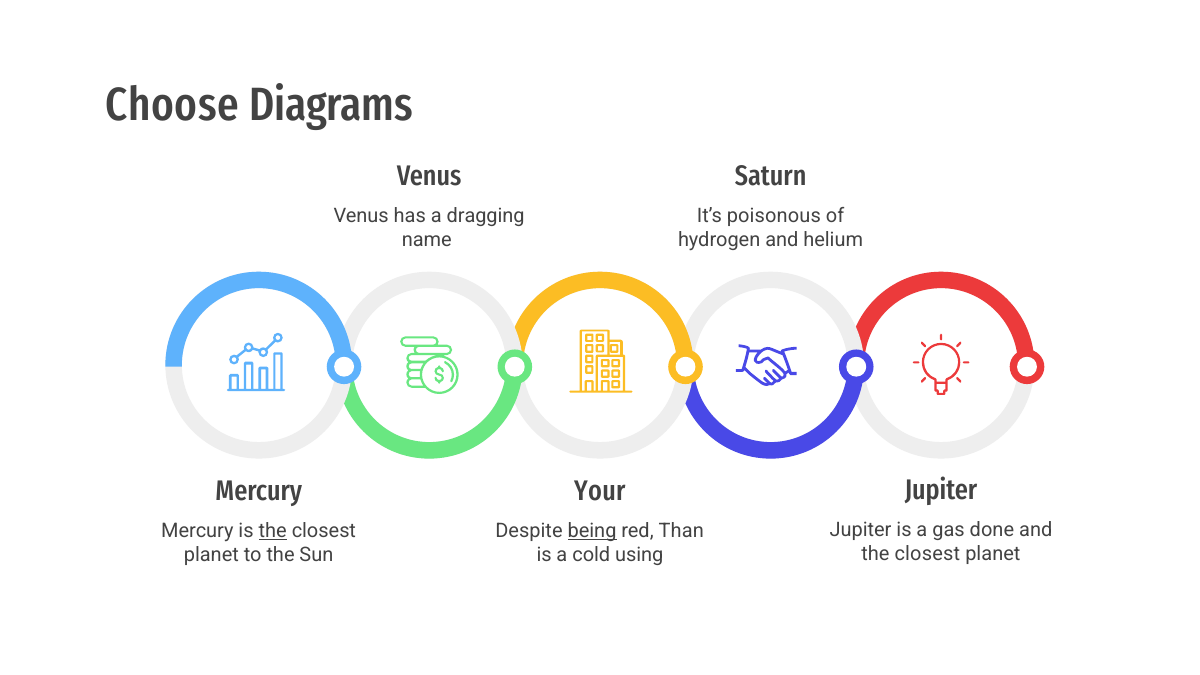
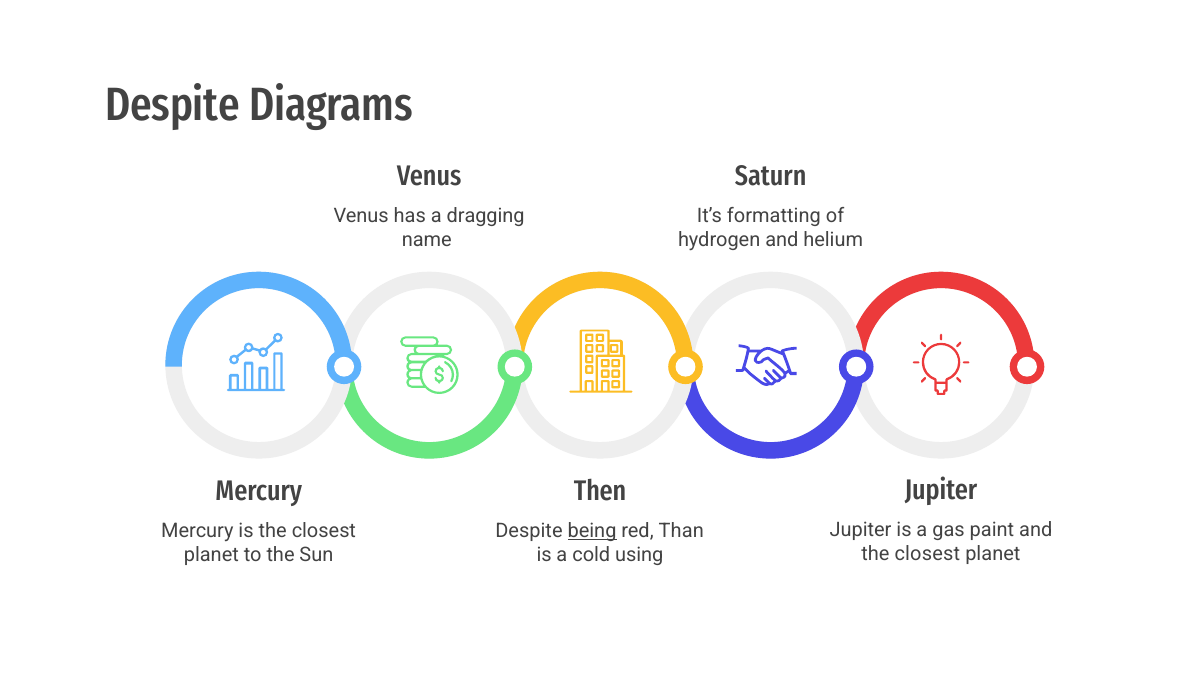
Choose: Choose -> Despite (173, 105)
poisonous: poisonous -> formatting (774, 216)
Your: Your -> Then (600, 491)
done: done -> paint (992, 530)
the underline: present -> none (273, 531)
